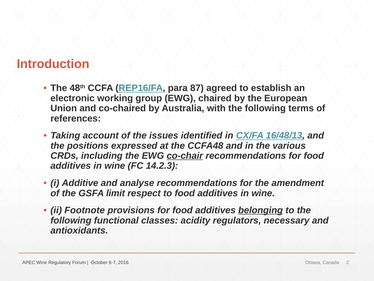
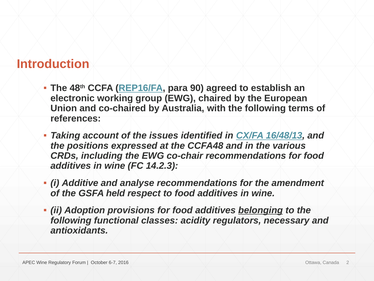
87: 87 -> 90 (197, 88)
co-chair underline: present -> none (185, 156)
limit: limit -> held (116, 193)
Footnote: Footnote -> Adoption (85, 210)
